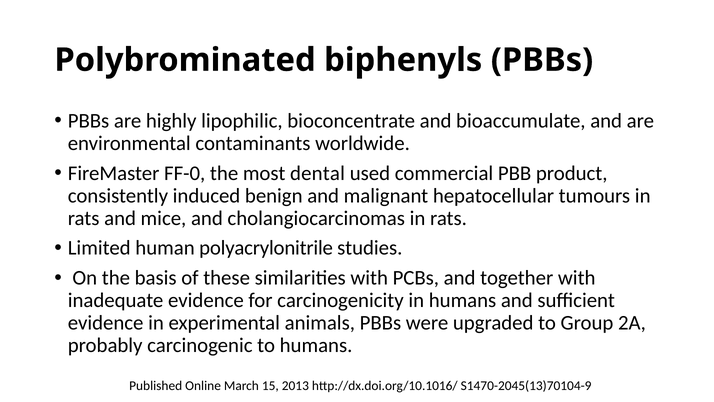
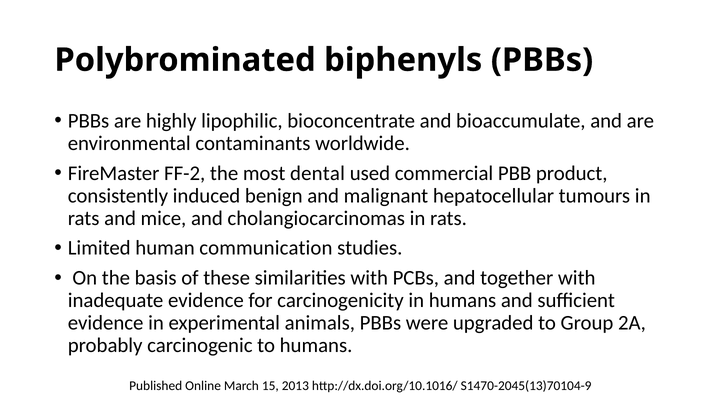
FF-0: FF-0 -> FF-2 (185, 173)
polyacrylonitrile: polyacrylonitrile -> communication (266, 248)
